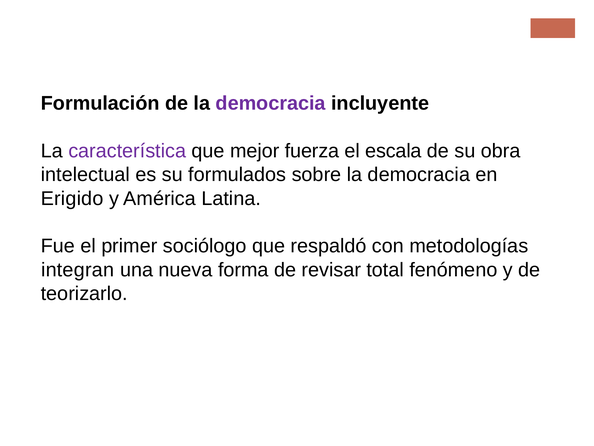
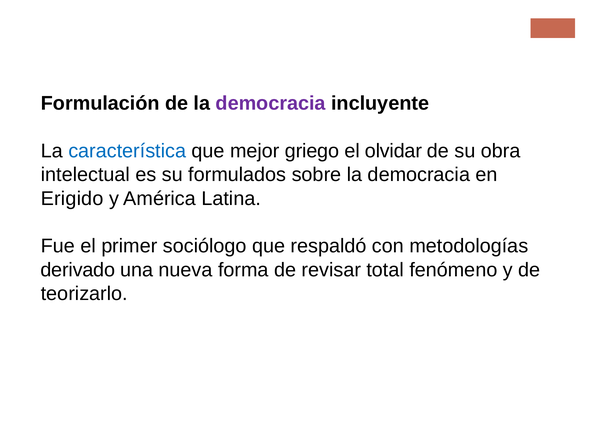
característica colour: purple -> blue (127, 151)
fuerza: fuerza -> griego (312, 151)
escala: escala -> olvidar (393, 151)
integran: integran -> derivado (78, 270)
